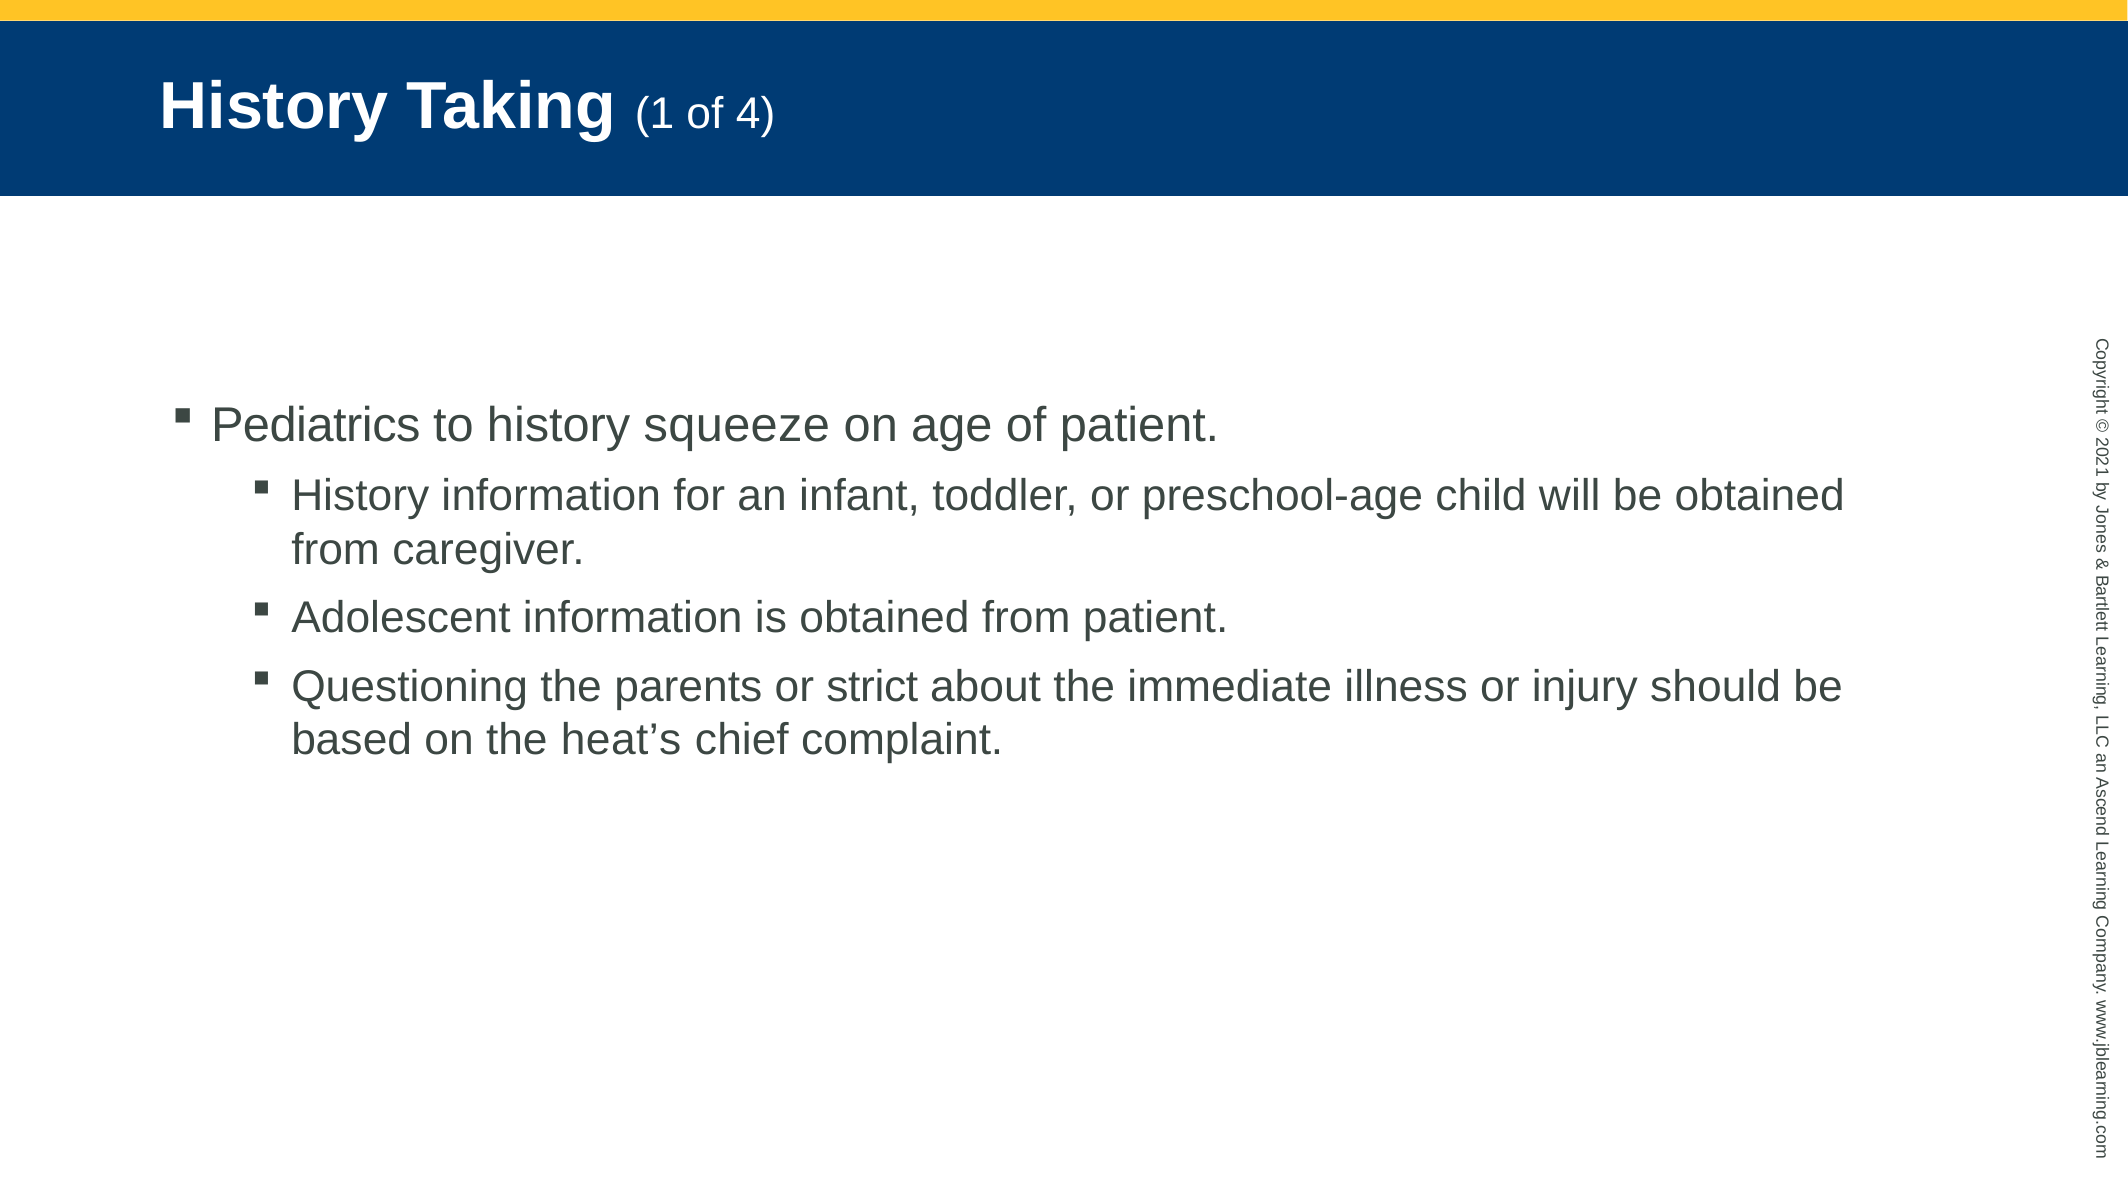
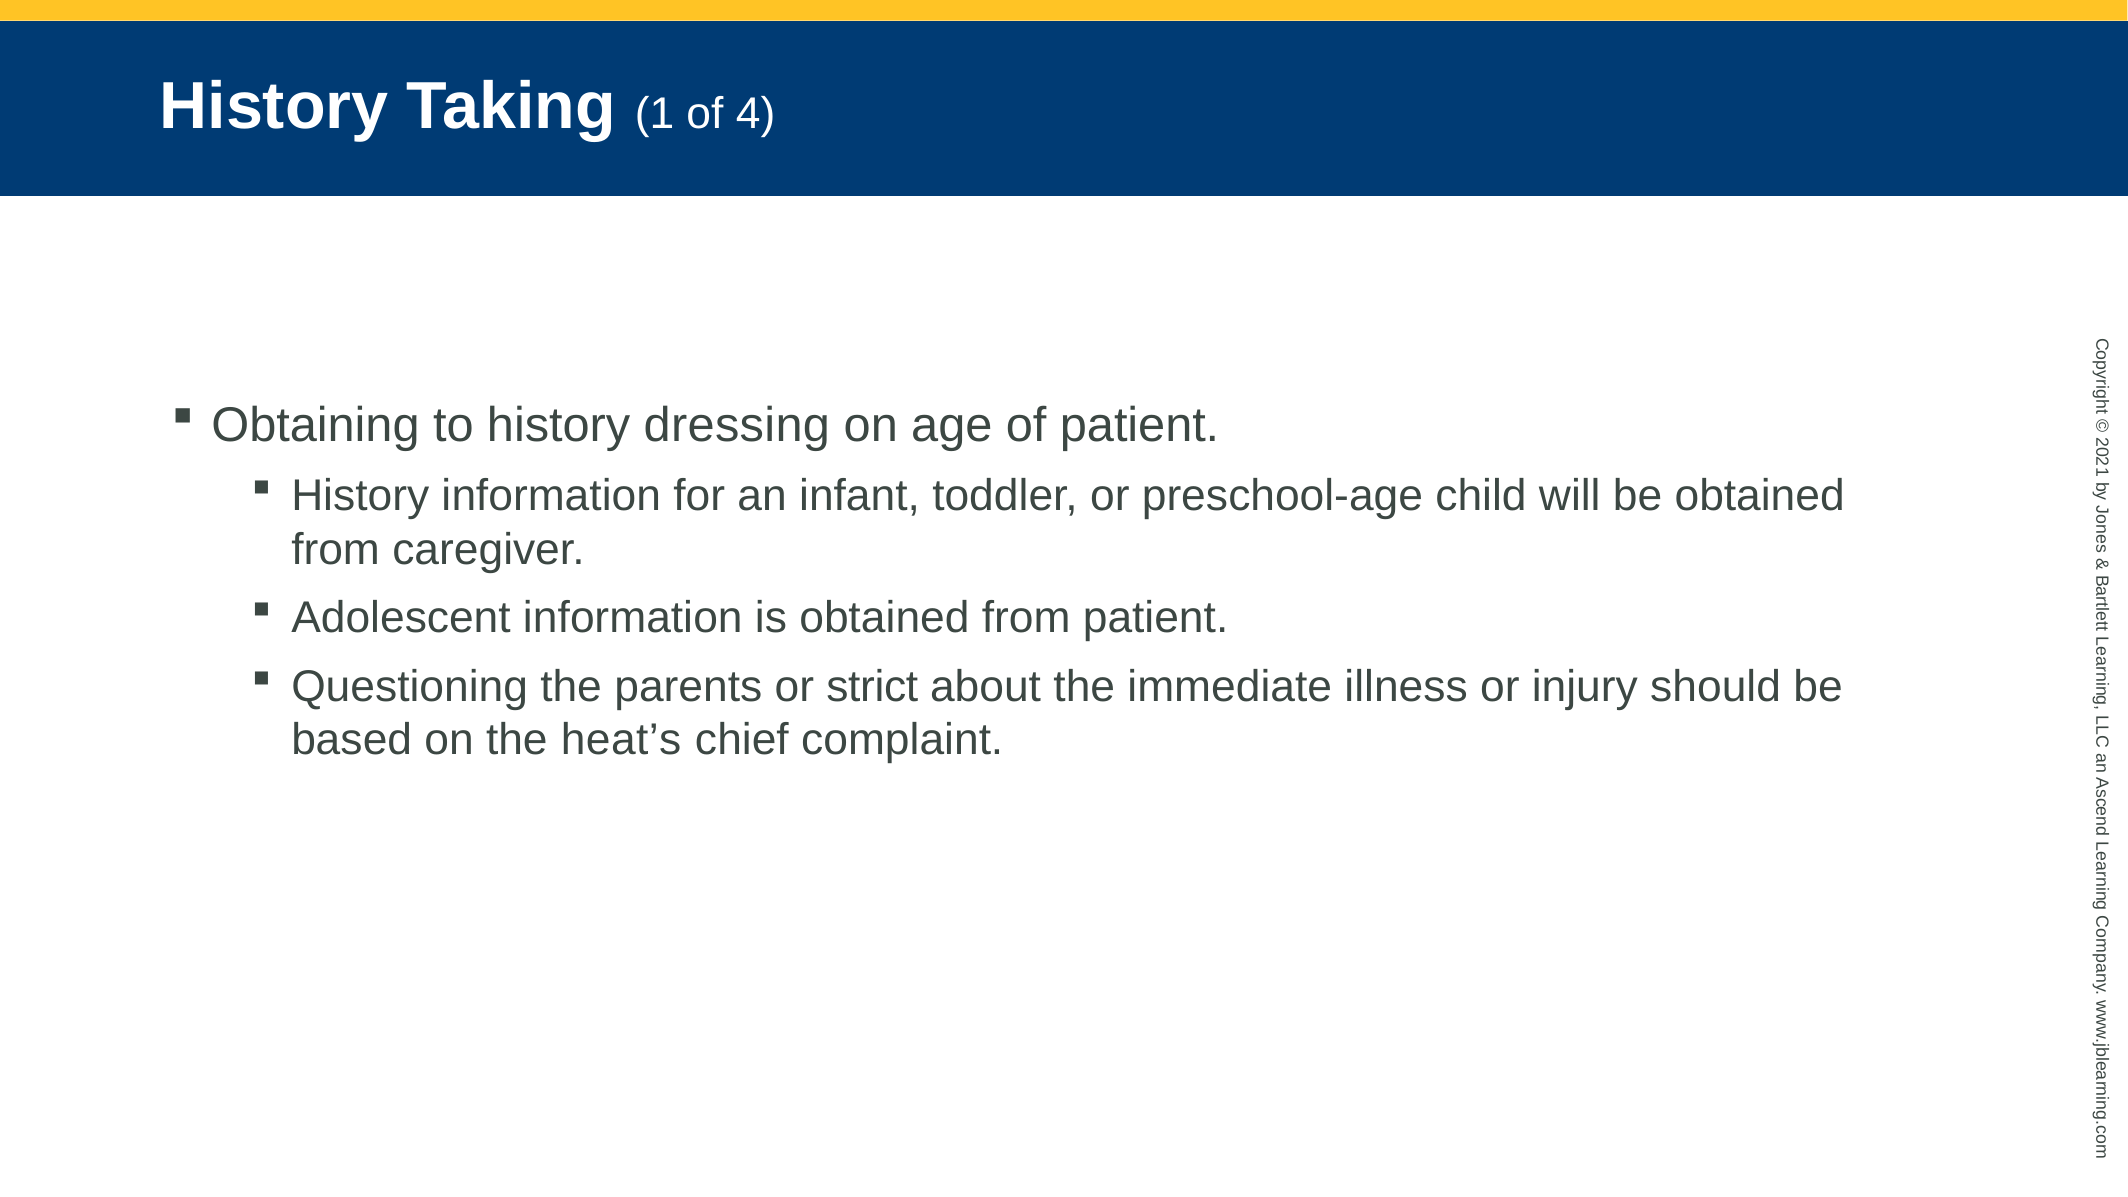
Pediatrics: Pediatrics -> Obtaining (316, 425)
squeeze: squeeze -> dressing (737, 425)
